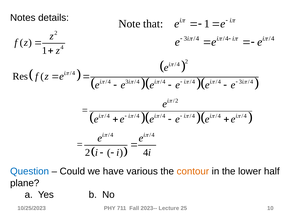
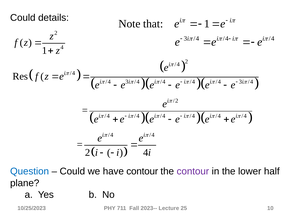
Notes: Notes -> Could (23, 18)
have various: various -> contour (142, 172)
contour colour: orange -> purple (193, 172)
